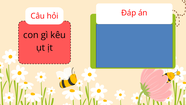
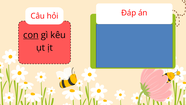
con underline: none -> present (31, 35)
